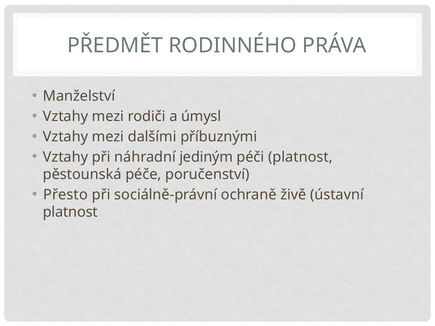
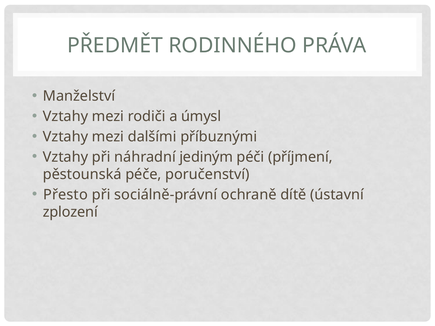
péči platnost: platnost -> příjmení (300, 157)
živě: živě -> dítě (293, 195)
platnost: platnost -> zplození (70, 212)
